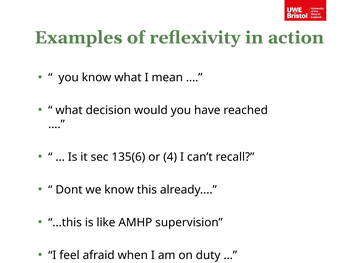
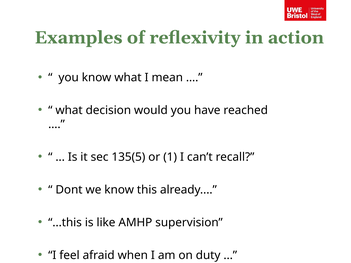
135(6: 135(6 -> 135(5 (128, 157)
4: 4 -> 1 (170, 157)
